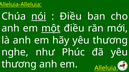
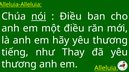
một underline: present -> none (51, 29)
nghe: nghe -> tiếng (15, 53)
Phúc: Phúc -> Thay (73, 53)
